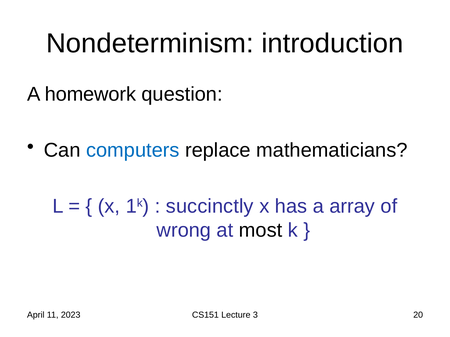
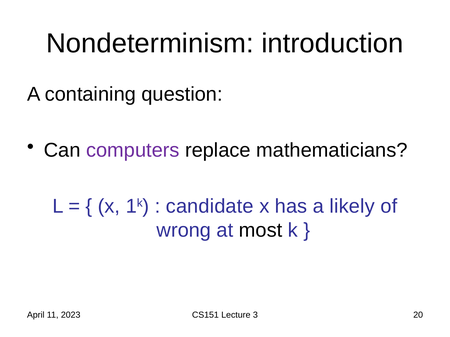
homework: homework -> containing (90, 94)
computers colour: blue -> purple (133, 150)
succinctly: succinctly -> candidate (210, 206)
array: array -> likely (352, 206)
